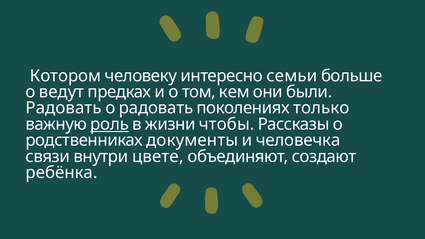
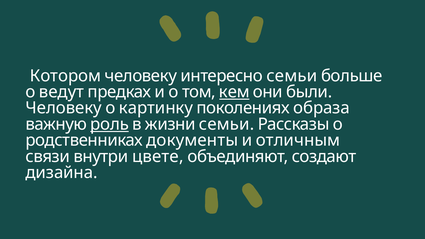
кем underline: none -> present (234, 92)
Радовать: Радовать -> Человеку (64, 108)
о радовать: радовать -> картинку (156, 108)
только: только -> образа (321, 108)
жизни чтобы: чтобы -> семьи (227, 124)
человечка: человечка -> отличным (298, 140)
ребёнка: ребёнка -> дизайна (62, 173)
